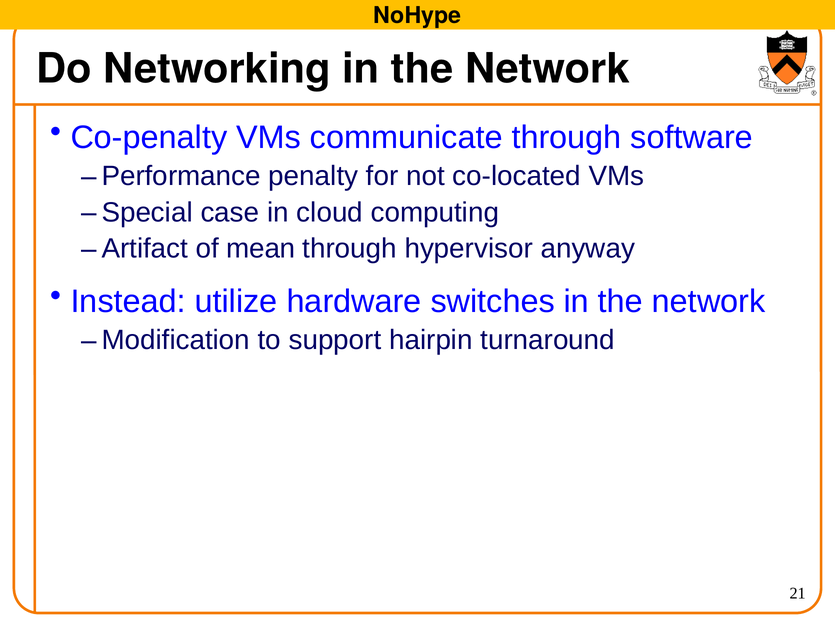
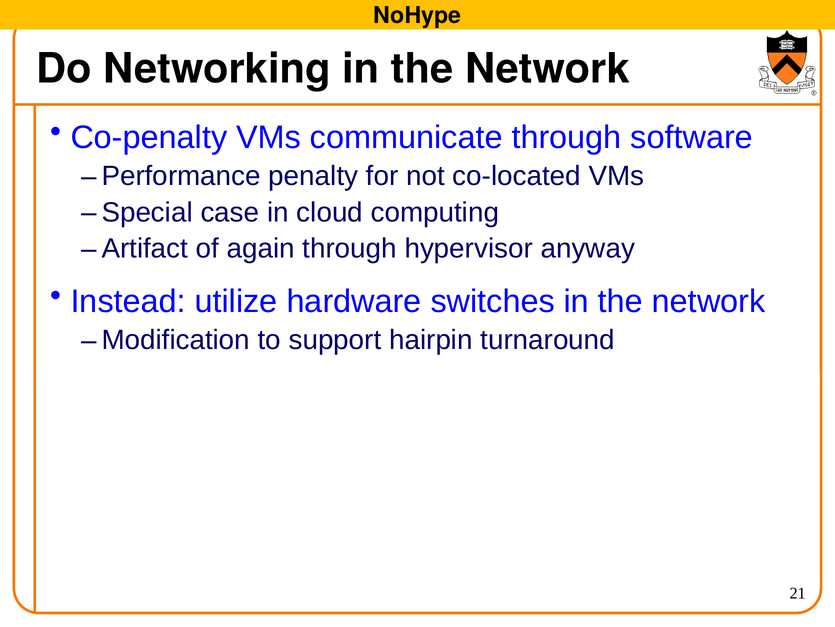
mean: mean -> again (261, 248)
